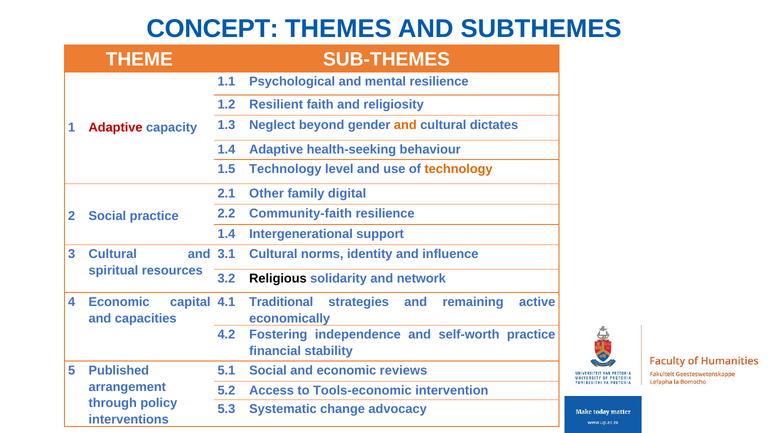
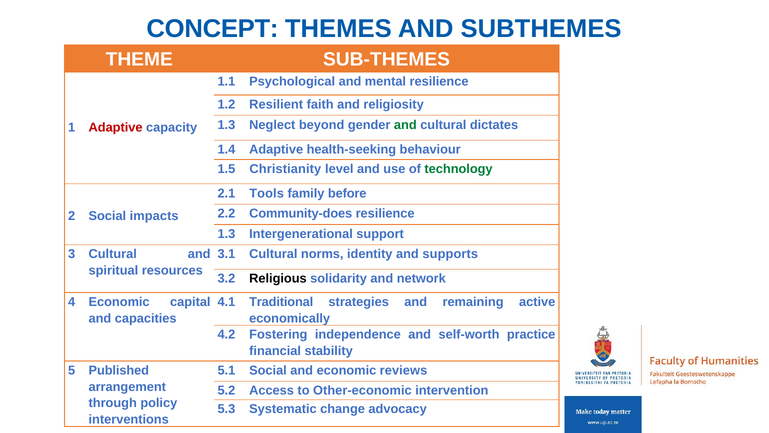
and colour: orange -> green (405, 125)
1.5 Technology: Technology -> Christianity (285, 169)
technology colour: orange -> green (459, 169)
Other: Other -> Tools (267, 193)
digital: digital -> before (347, 193)
Community-faith: Community-faith -> Community-does (301, 213)
Social practice: practice -> impacts (154, 216)
1.4: 1.4 -> 1.3 (226, 234)
influence: influence -> supports (450, 254)
Tools-economic: Tools-economic -> Other-economic (362, 390)
